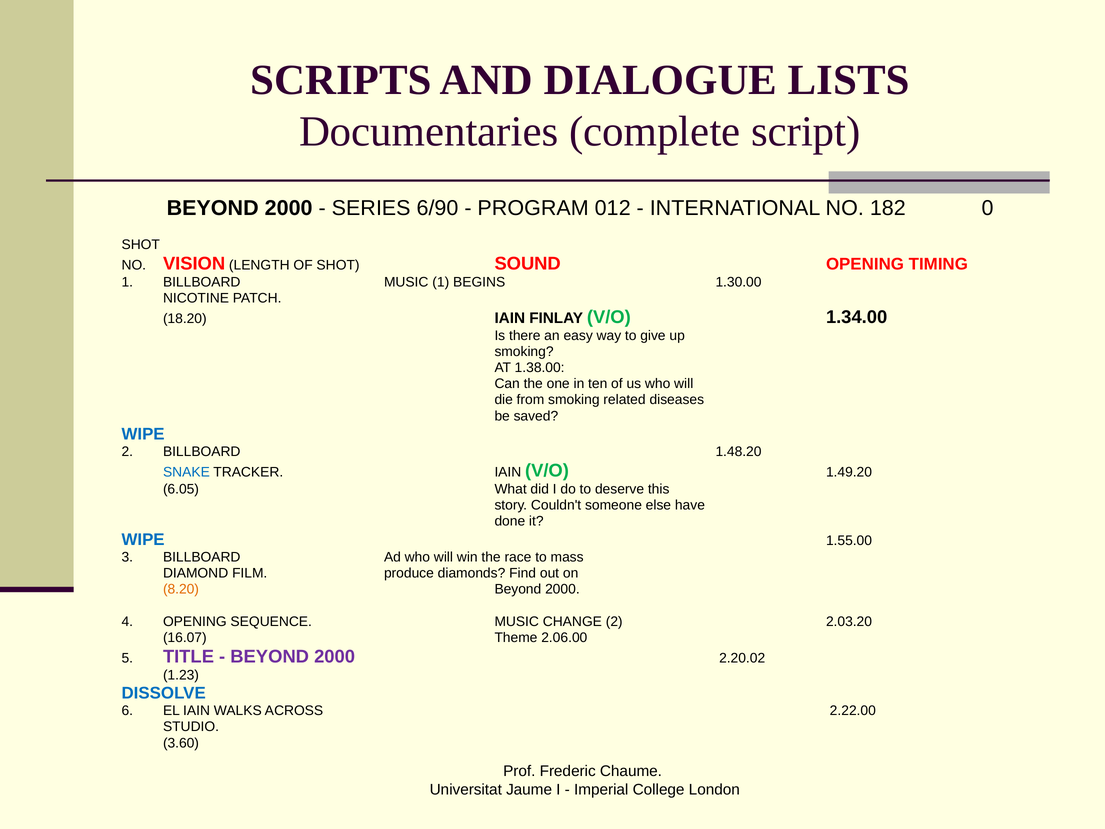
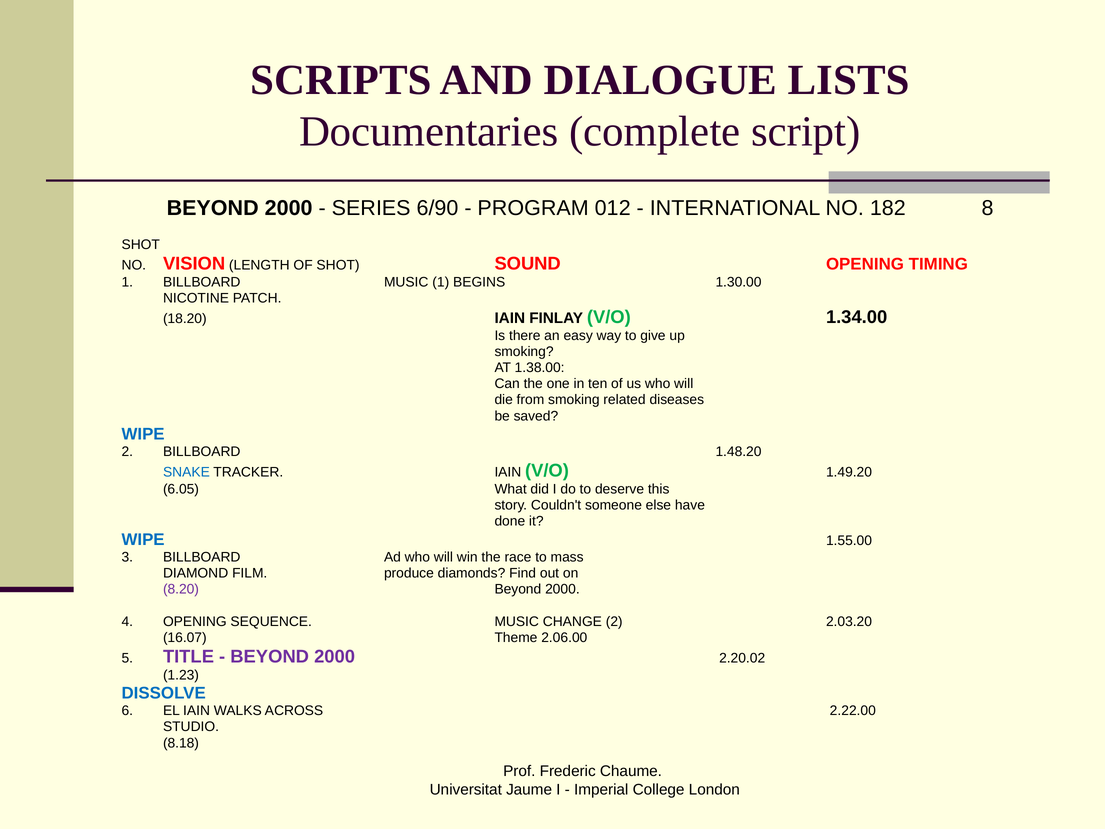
0: 0 -> 8 (988, 208)
8.20 colour: orange -> purple (181, 589)
3.60: 3.60 -> 8.18 (181, 743)
